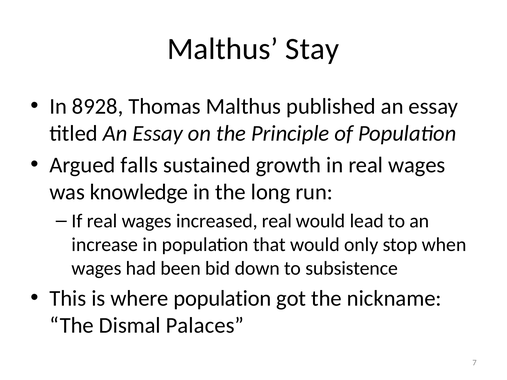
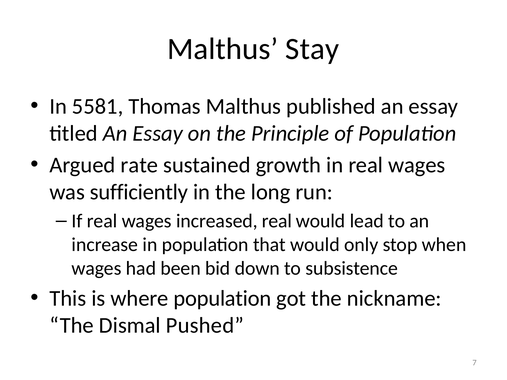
8928: 8928 -> 5581 (98, 106)
falls: falls -> rate (139, 165)
knowledge: knowledge -> sufficiently (139, 192)
Palaces: Palaces -> Pushed (205, 326)
